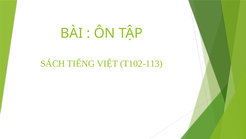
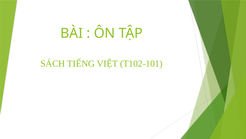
T102-113: T102-113 -> T102-101 (141, 63)
